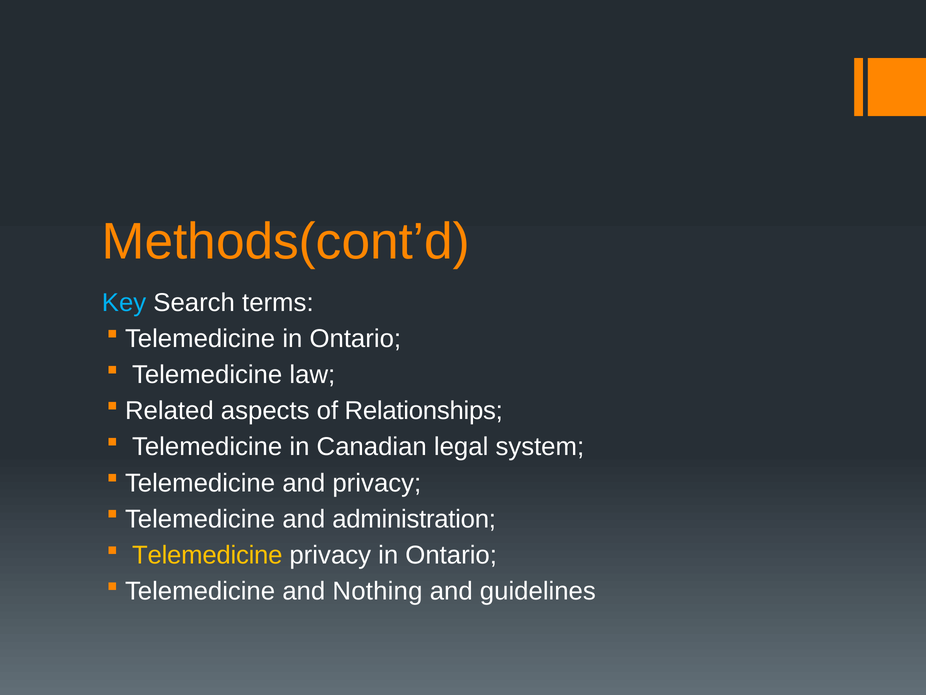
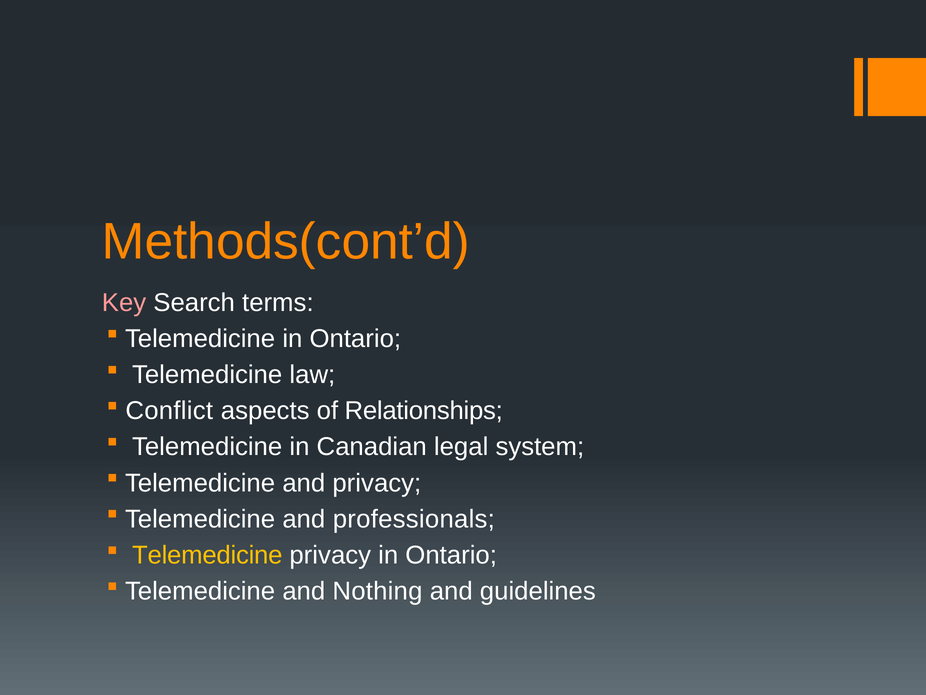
Key colour: light blue -> pink (124, 302)
Related: Related -> Conflict (169, 411)
administration: administration -> professionals (414, 519)
